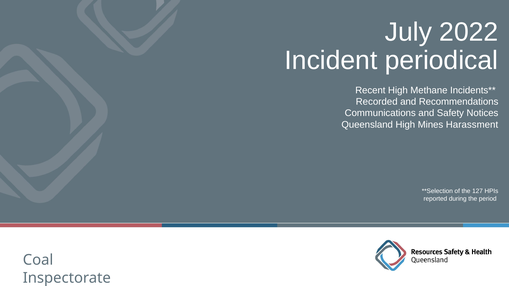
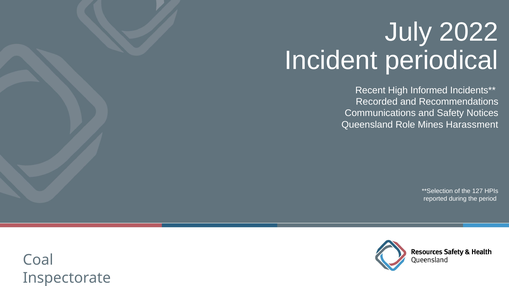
Methane: Methane -> Informed (429, 90)
Queensland High: High -> Role (405, 125)
